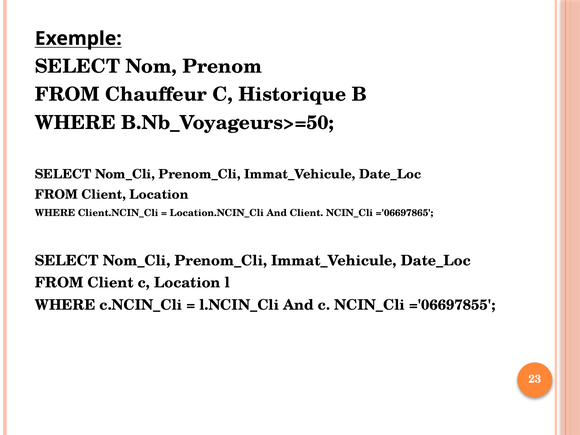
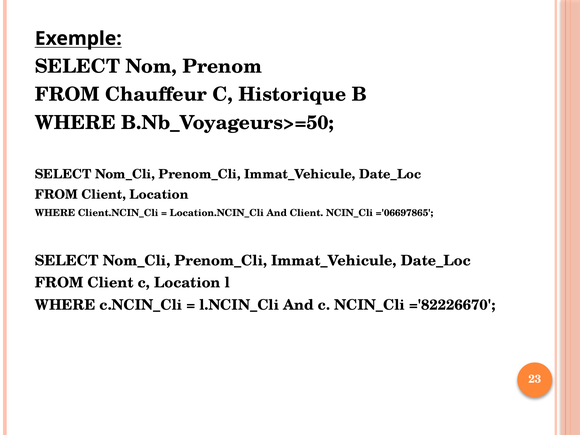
='06697855: ='06697855 -> ='82226670 (452, 305)
